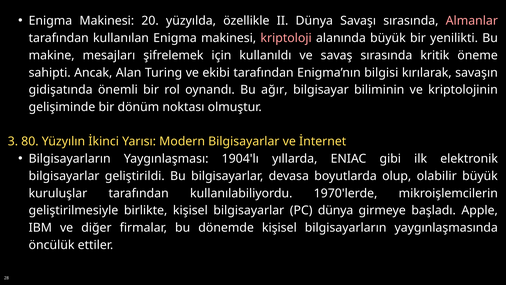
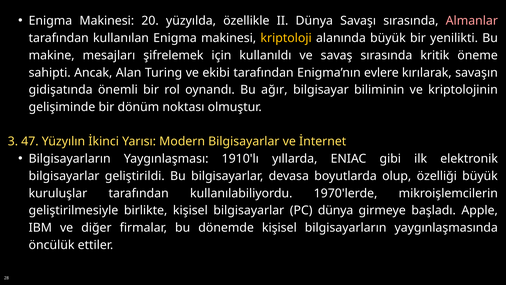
kriptoloji colour: pink -> yellow (286, 38)
bilgisi: bilgisi -> evlere (381, 73)
80: 80 -> 47 (30, 141)
1904'lı: 1904'lı -> 1910'lı (240, 159)
olabilir: olabilir -> özelliği (437, 176)
